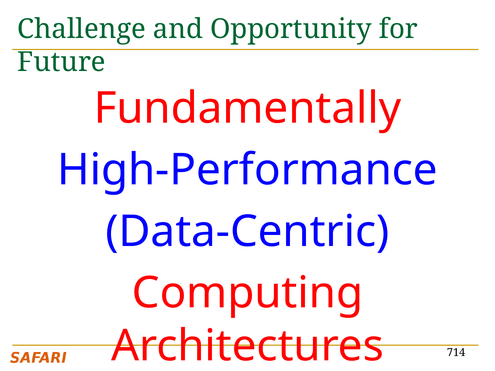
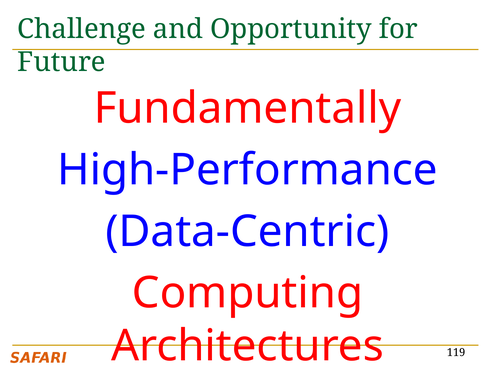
714: 714 -> 119 (456, 353)
